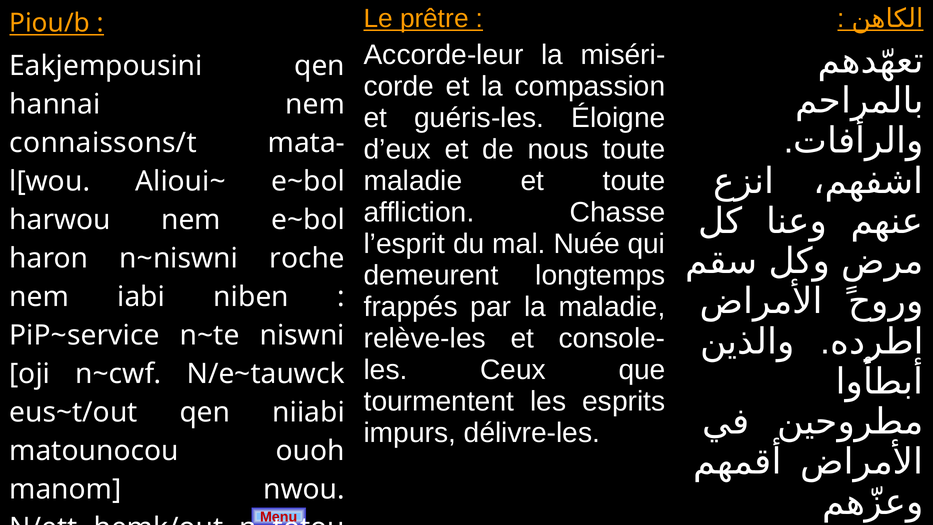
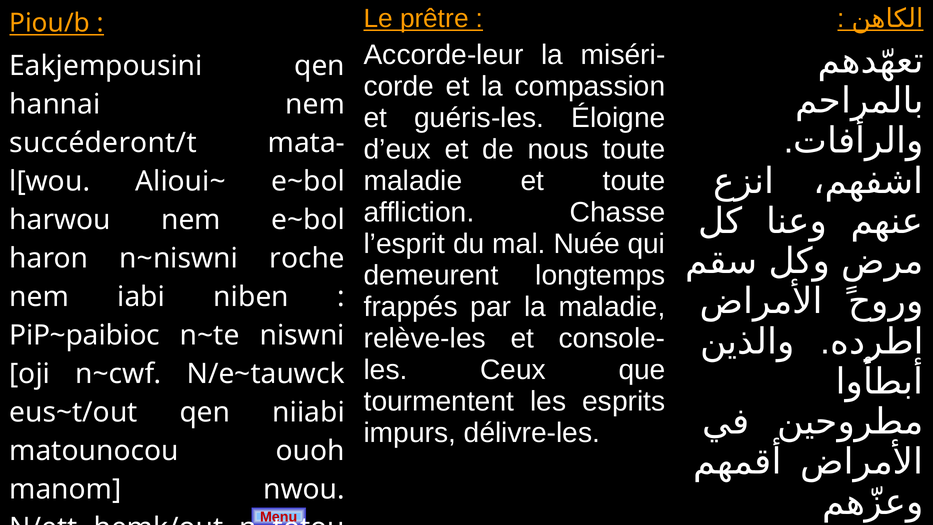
connaissons/t: connaissons/t -> succéderont/t (103, 143)
PiP~service: PiP~service -> PiP~paibioc (85, 335)
